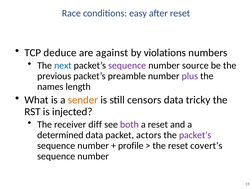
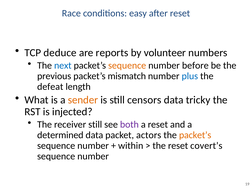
against: against -> reports (112, 53)
violations: violations -> volunteer (165, 53)
sequence colour: purple -> orange (127, 65)
source: source -> before (195, 65)
preamble: preamble -> mismatch (127, 76)
plus colour: purple -> blue (190, 76)
names: names -> defeat (50, 87)
receiver diff: diff -> still (95, 124)
packet’s colour: purple -> orange (195, 135)
profile: profile -> within (131, 146)
